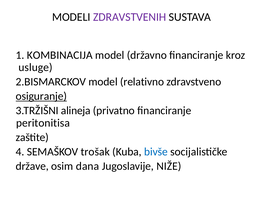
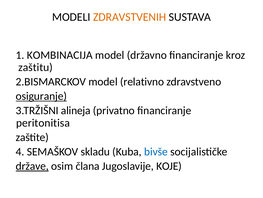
ZDRAVSTVENIH colour: purple -> orange (130, 17)
usluge: usluge -> zaštitu (36, 67)
trošak: trošak -> skladu (95, 151)
države underline: none -> present (32, 165)
dana: dana -> člana (88, 165)
NIŽE: NIŽE -> KOJE (169, 165)
